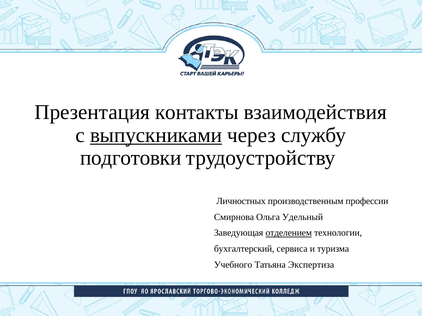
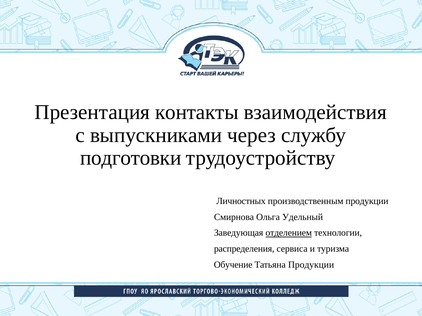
выпускниками underline: present -> none (156, 135)
производственным профессии: профессии -> продукции (367, 201)
бухгалтерский: бухгалтерский -> распределения (244, 249)
Учебного: Учебного -> Обучение (233, 265)
Татьяна Экспертиза: Экспертиза -> Продукции (311, 265)
